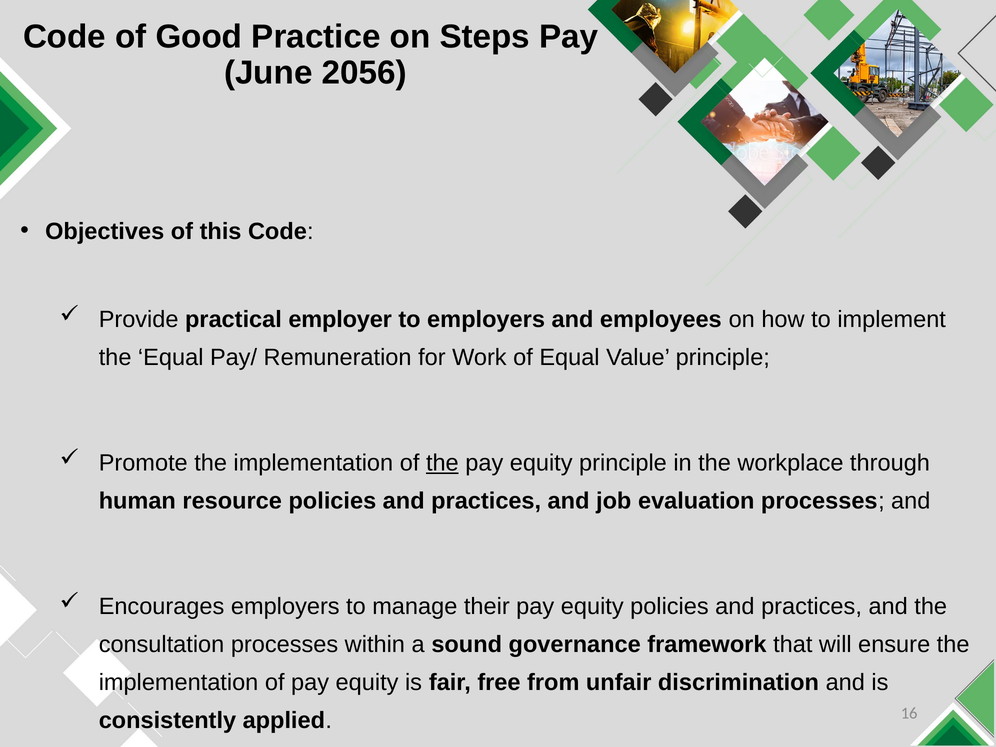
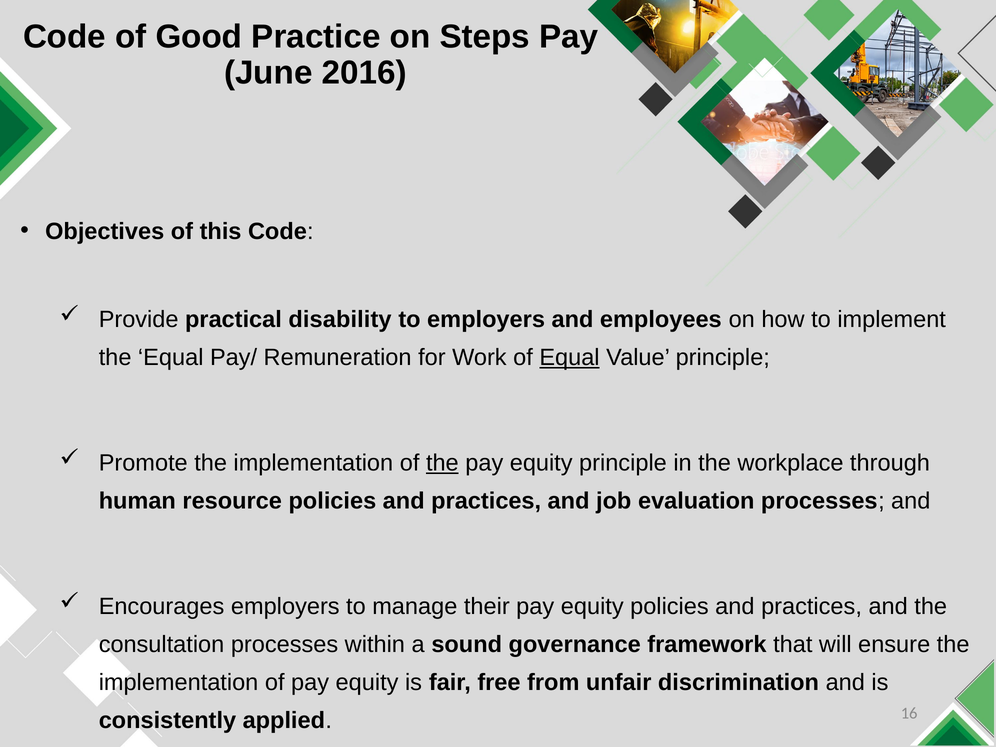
2056: 2056 -> 2016 (364, 73)
employer: employer -> disability (340, 320)
Equal underline: none -> present (570, 358)
